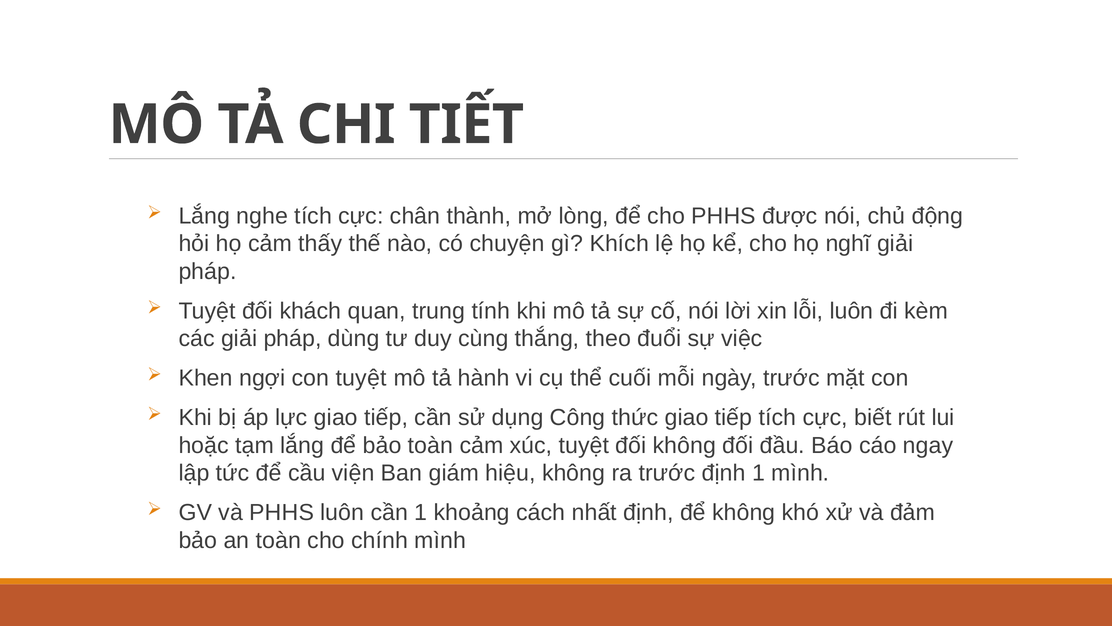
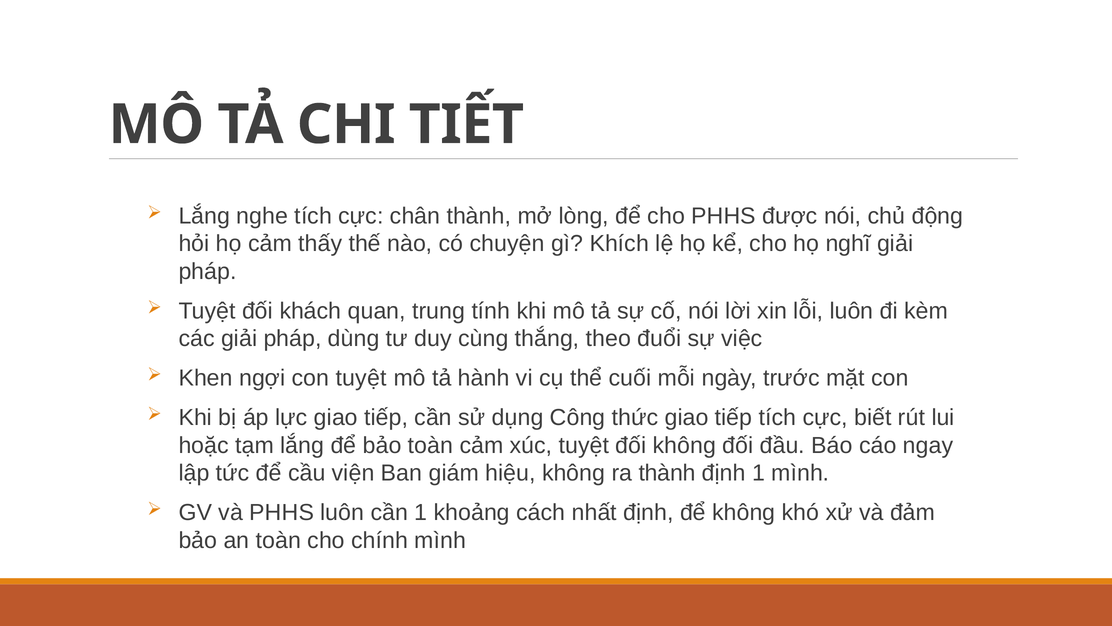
ra trước: trước -> thành (667, 473)
